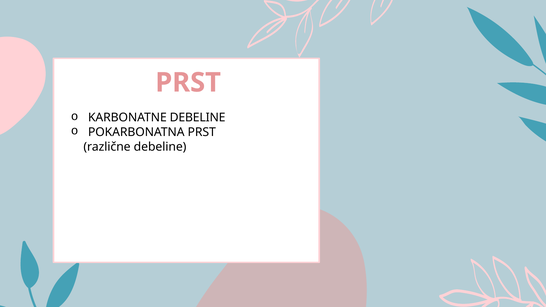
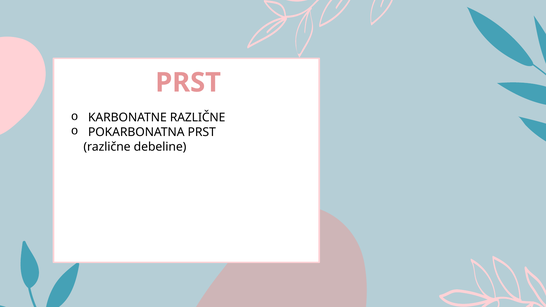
KARBONATNE DEBELINE: DEBELINE -> RAZLIČNE (198, 118)
